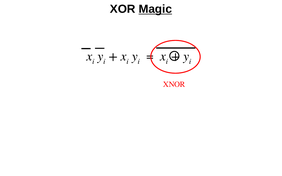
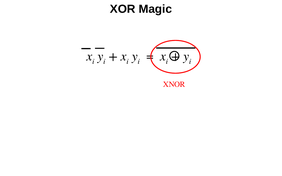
Magic underline: present -> none (155, 9)
